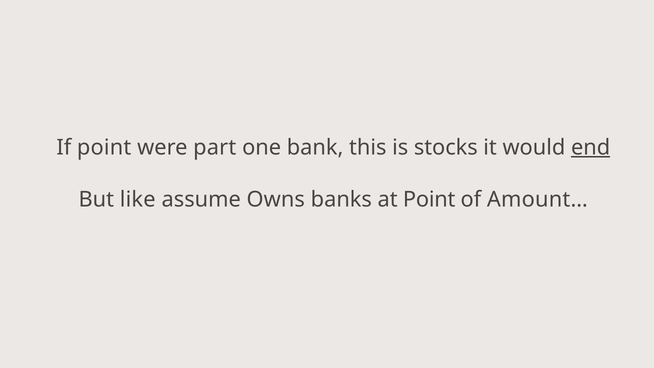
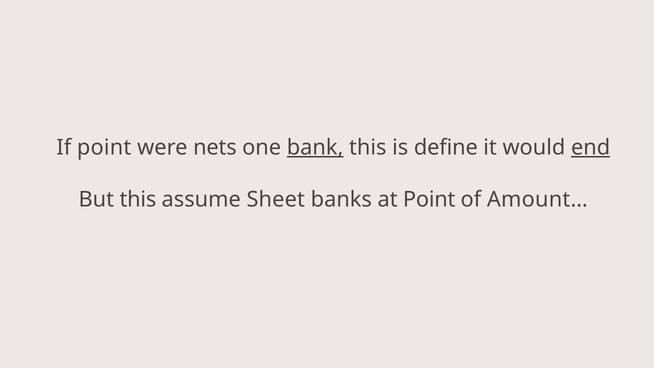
part: part -> nets (215, 147)
bank underline: none -> present (315, 147)
stocks: stocks -> define (446, 147)
But like: like -> this (138, 200)
Owns: Owns -> Sheet (276, 200)
